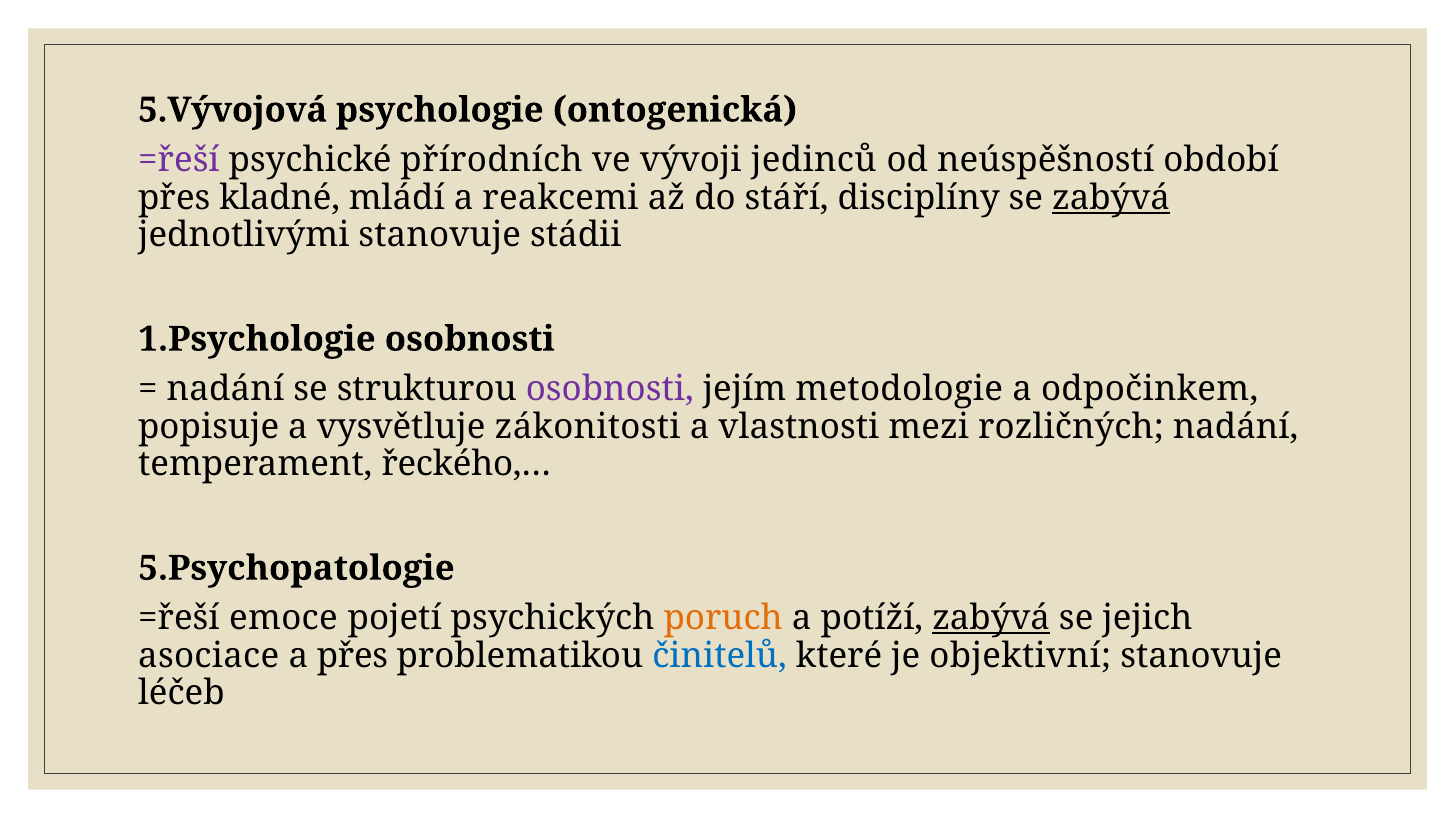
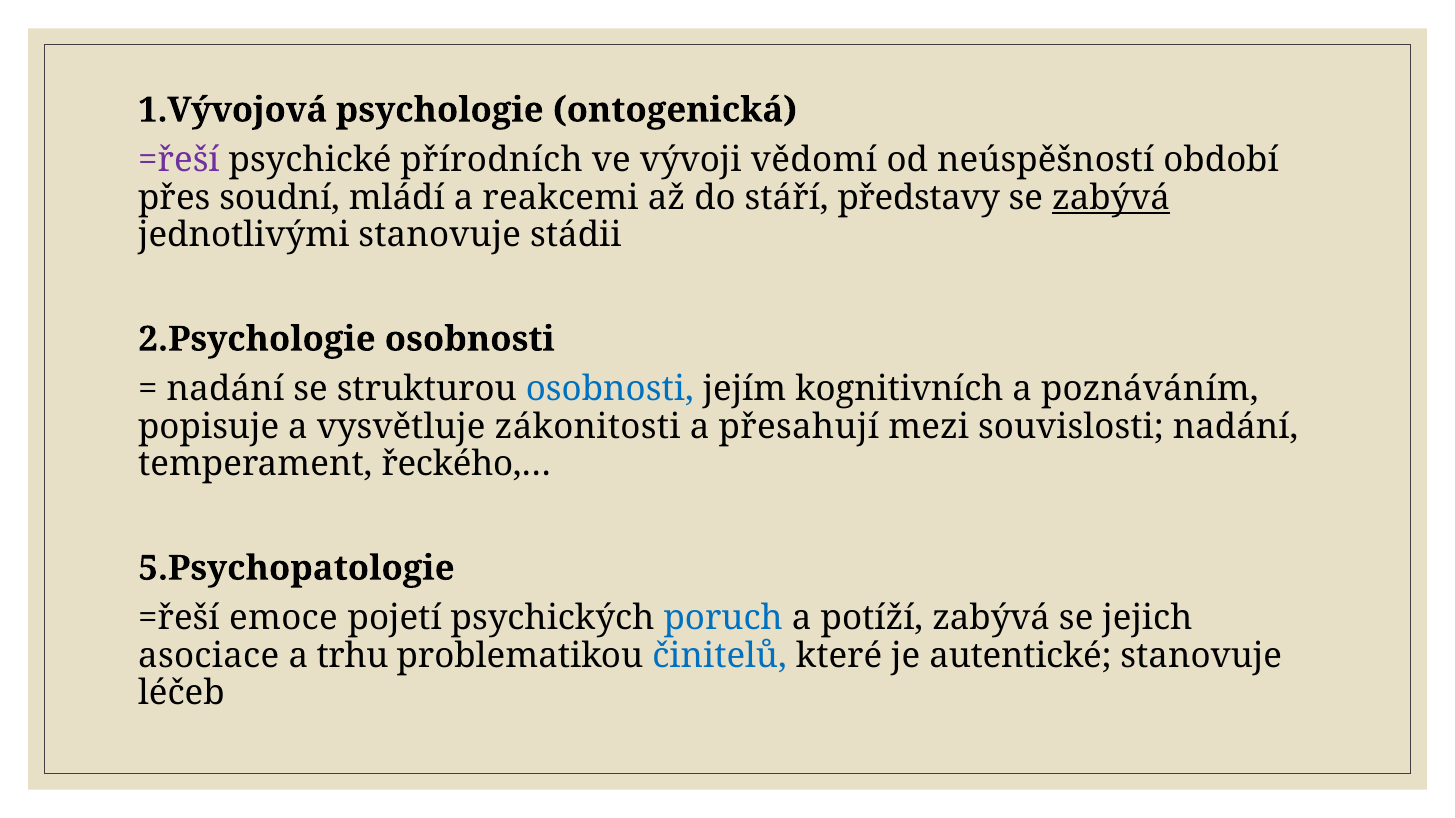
5.Vývojová: 5.Vývojová -> 1.Vývojová (233, 110)
jedinců: jedinců -> vědomí (814, 160)
kladné: kladné -> soudní (280, 198)
disciplíny: disciplíny -> představy (919, 198)
1.Psychologie: 1.Psychologie -> 2.Psychologie (257, 339)
osobnosti colour: purple -> blue (610, 389)
metodologie: metodologie -> kognitivních (899, 389)
odpočinkem: odpočinkem -> poznáváním (1150, 389)
vlastnosti: vlastnosti -> přesahují (799, 427)
rozličných: rozličných -> souvislosti (1071, 427)
poruch colour: orange -> blue (723, 618)
zabývá underline: present -> none (991, 618)
a přes: přes -> trhu (353, 656)
objektivní: objektivní -> autentické (1021, 656)
